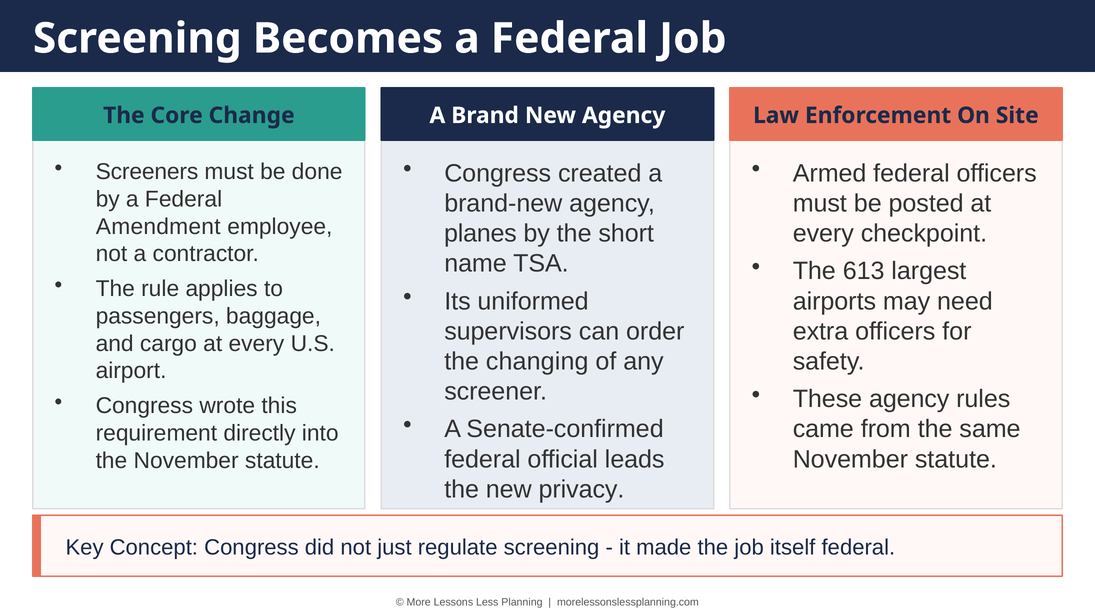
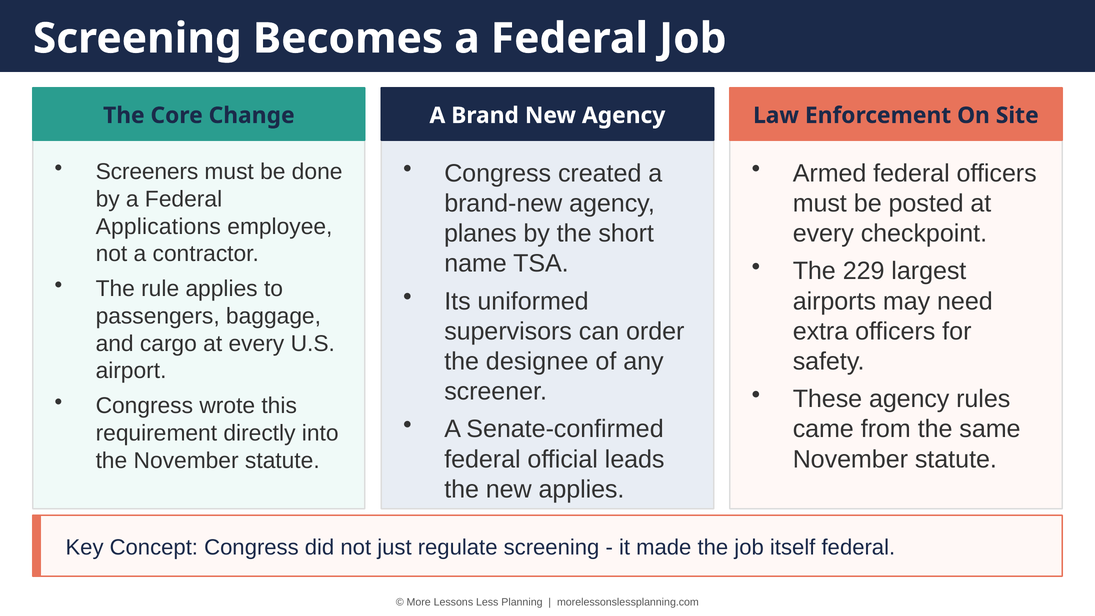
Amendment: Amendment -> Applications (158, 226)
613: 613 -> 229 (864, 271)
changing: changing -> designee (537, 361)
new privacy: privacy -> applies (582, 489)
